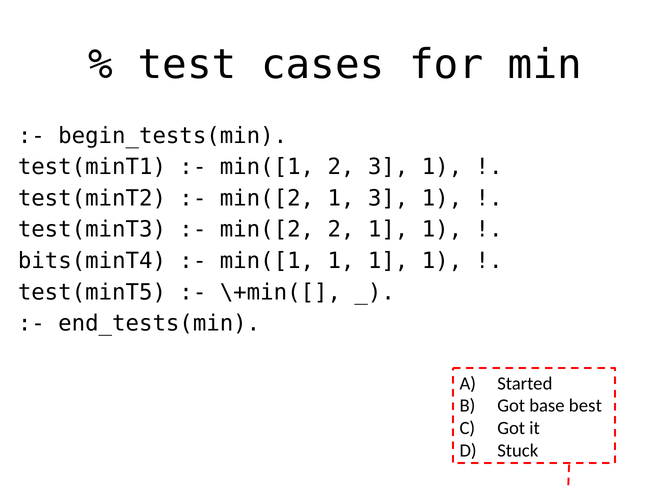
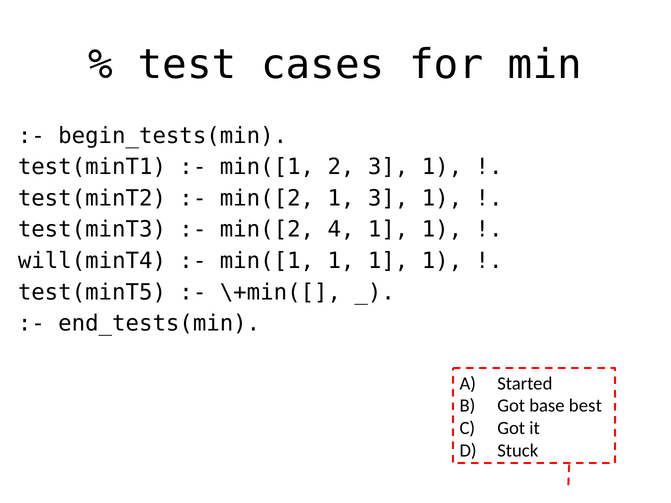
min([2 2: 2 -> 4 (341, 230)
bits(minT4: bits(minT4 -> will(minT4 (92, 261)
